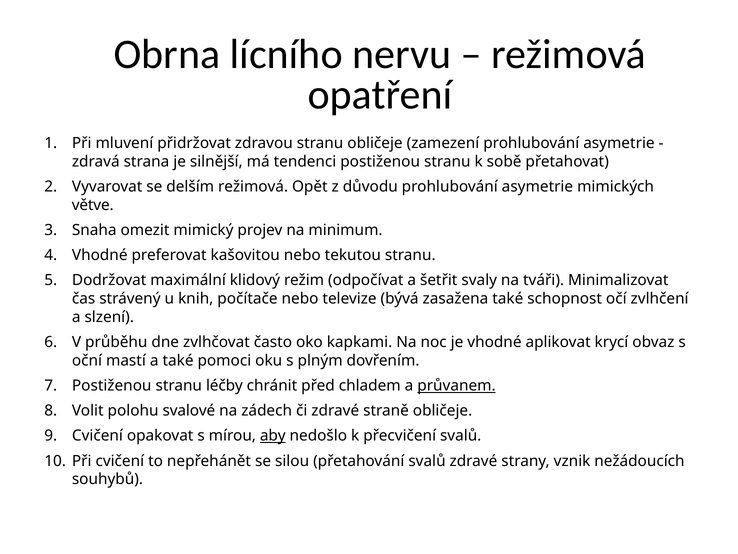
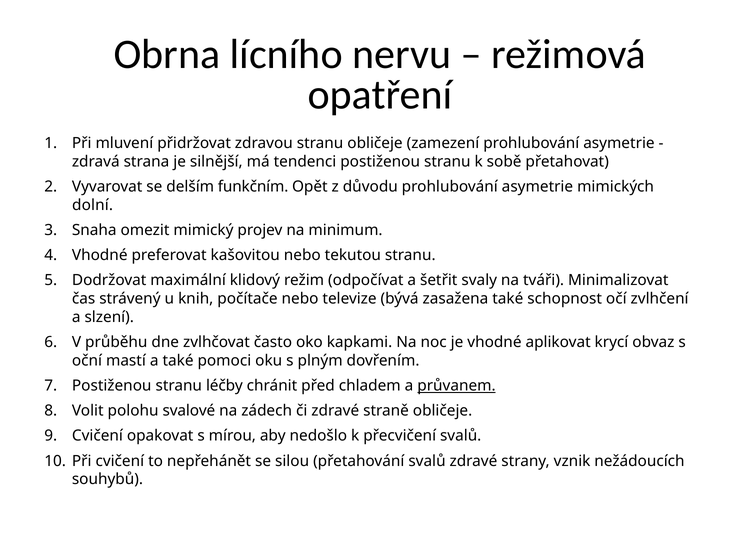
delším režimová: režimová -> funkčním (253, 187)
větve: větve -> dolní (93, 205)
aby underline: present -> none (273, 436)
